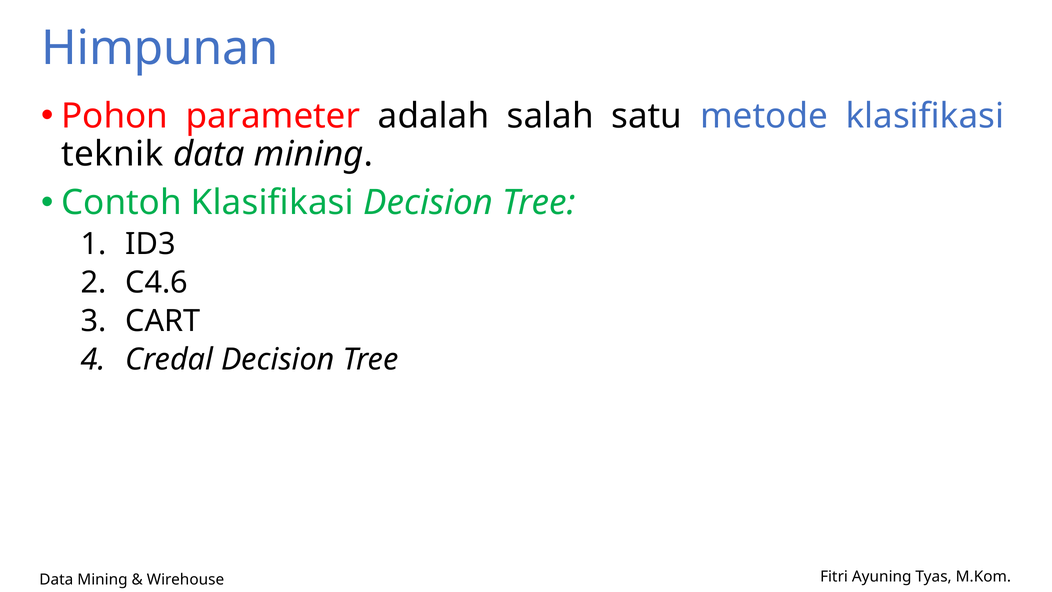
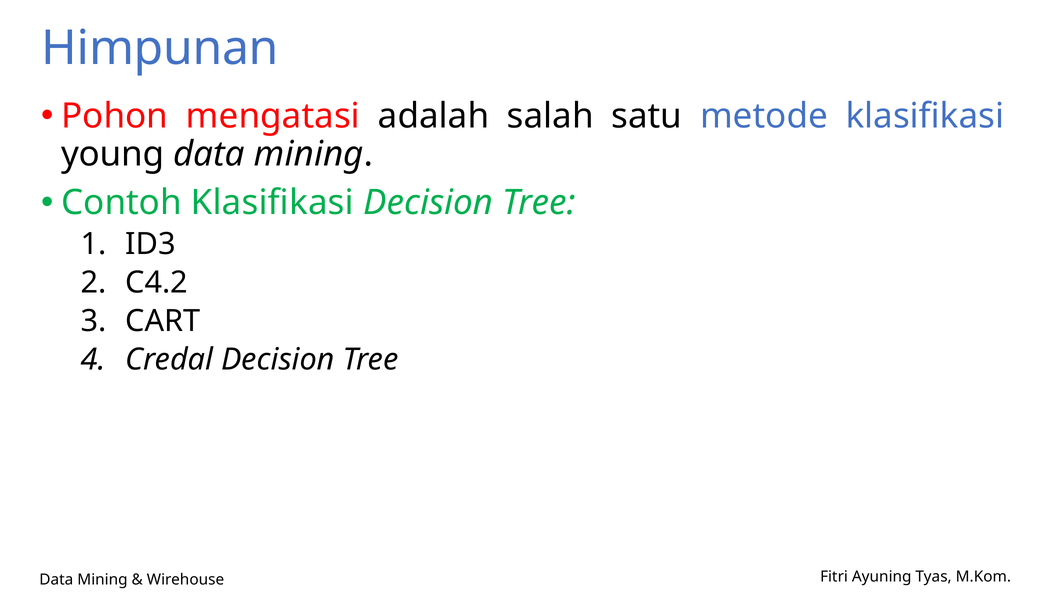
parameter: parameter -> mengatasi (273, 116)
teknik: teknik -> young (113, 154)
C4.6: C4.6 -> C4.2 (157, 282)
